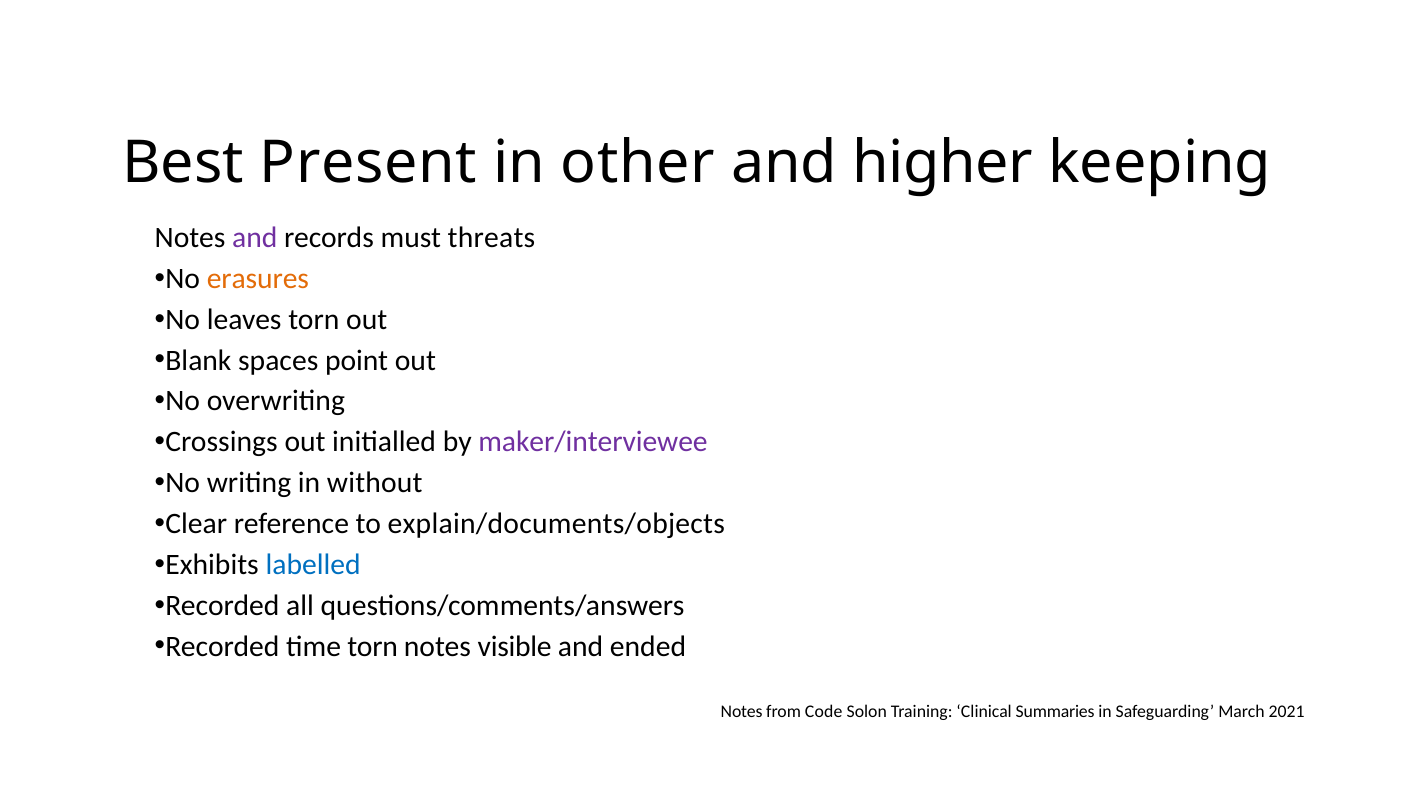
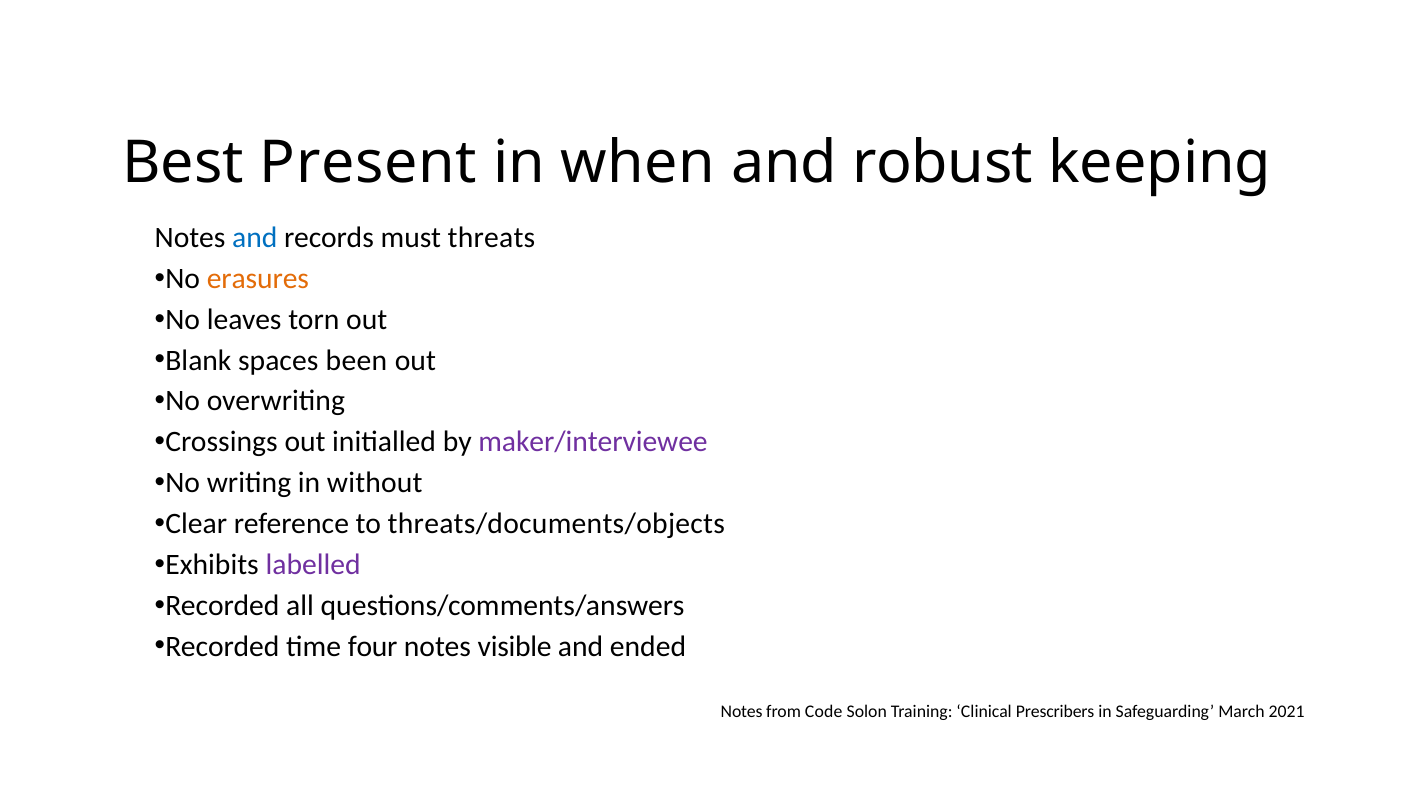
other: other -> when (638, 163)
higher: higher -> robust (943, 163)
and colour: purple -> blue (255, 238)
point: point -> been (356, 361)
explain/documents/objects: explain/documents/objects -> threats/documents/objects (556, 524)
labelled colour: blue -> purple (313, 565)
time torn: torn -> four (373, 647)
Summaries: Summaries -> Prescribers (1055, 712)
